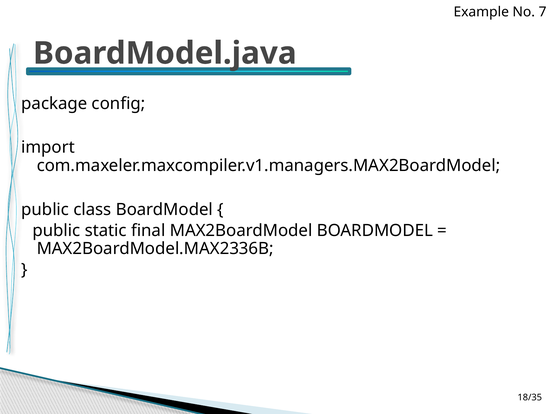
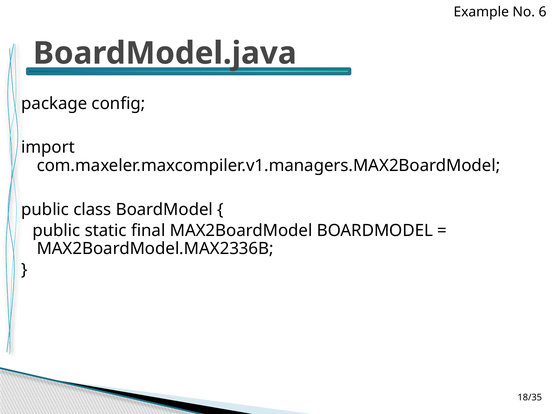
7: 7 -> 6 (543, 12)
